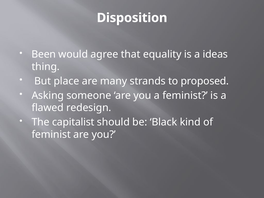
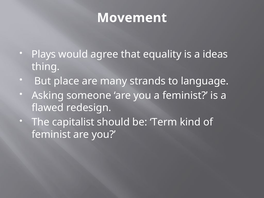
Disposition: Disposition -> Movement (132, 18)
Been: Been -> Plays (44, 54)
proposed: proposed -> language (205, 81)
Black: Black -> Term (163, 122)
